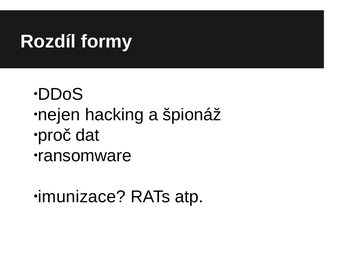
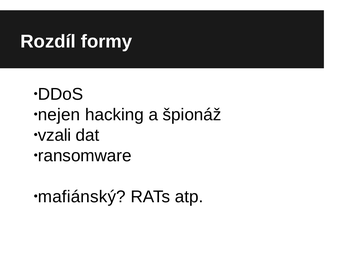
proč: proč -> vzali (55, 135)
imunizace: imunizace -> mafiánský (82, 197)
